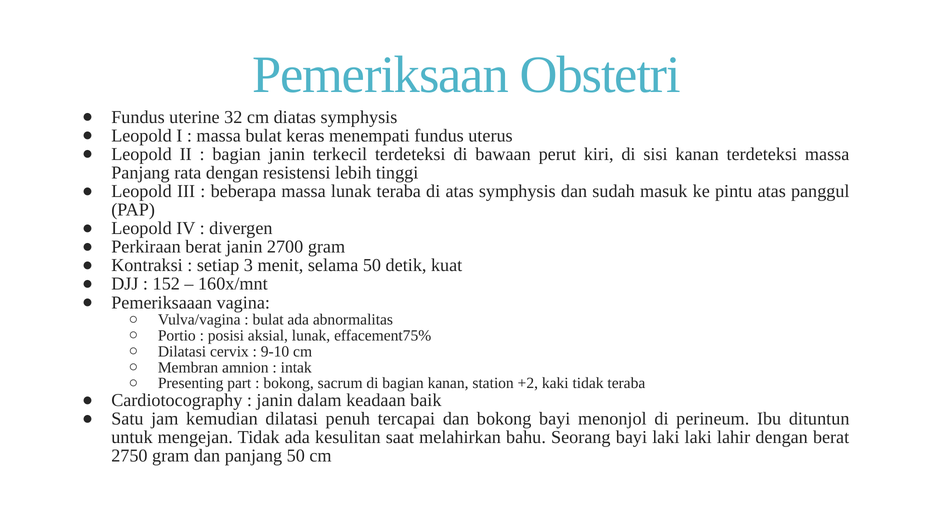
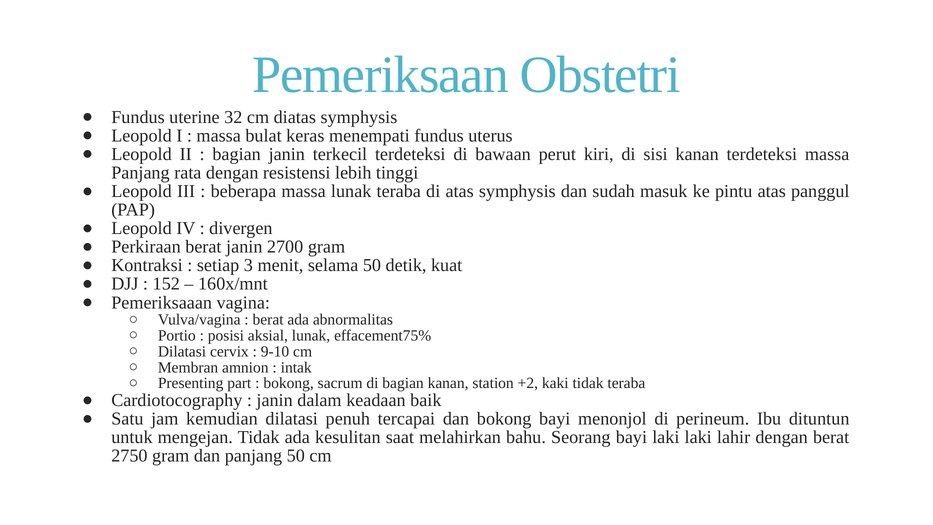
bulat: bulat -> berat (268, 320)
